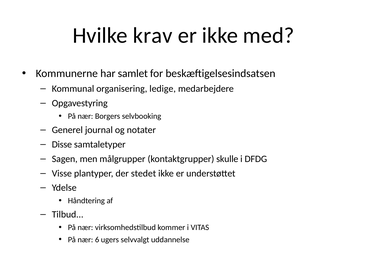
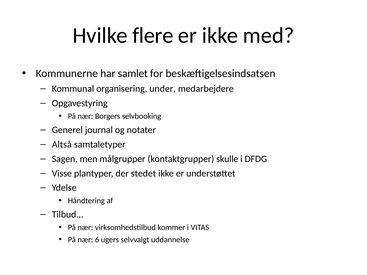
krav: krav -> flere (153, 36)
ledige: ledige -> under (163, 89)
Disse: Disse -> Altså (62, 145)
